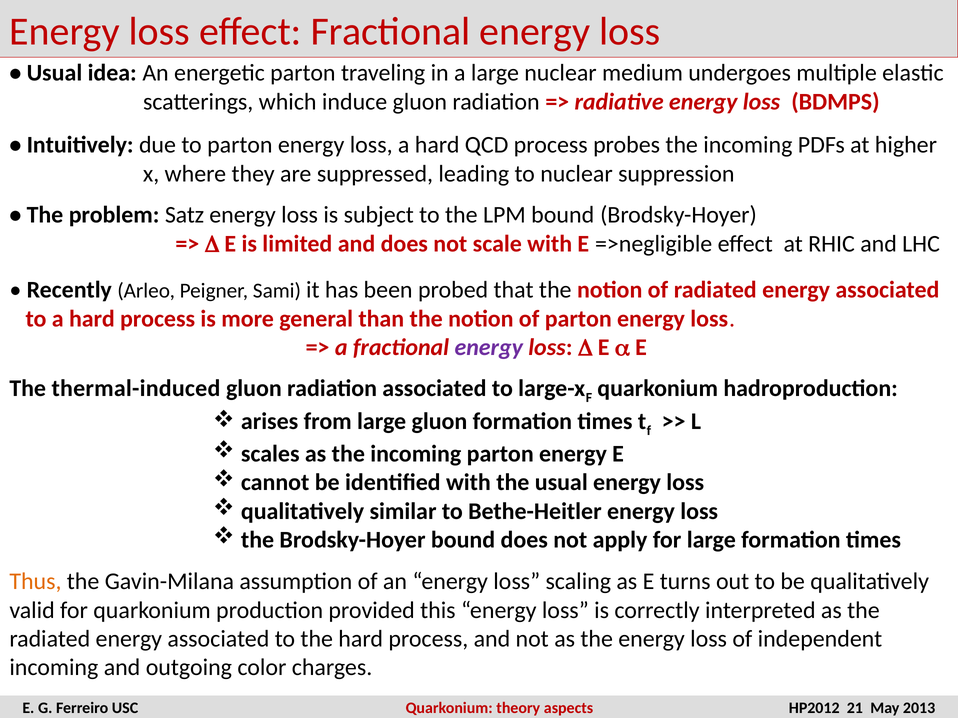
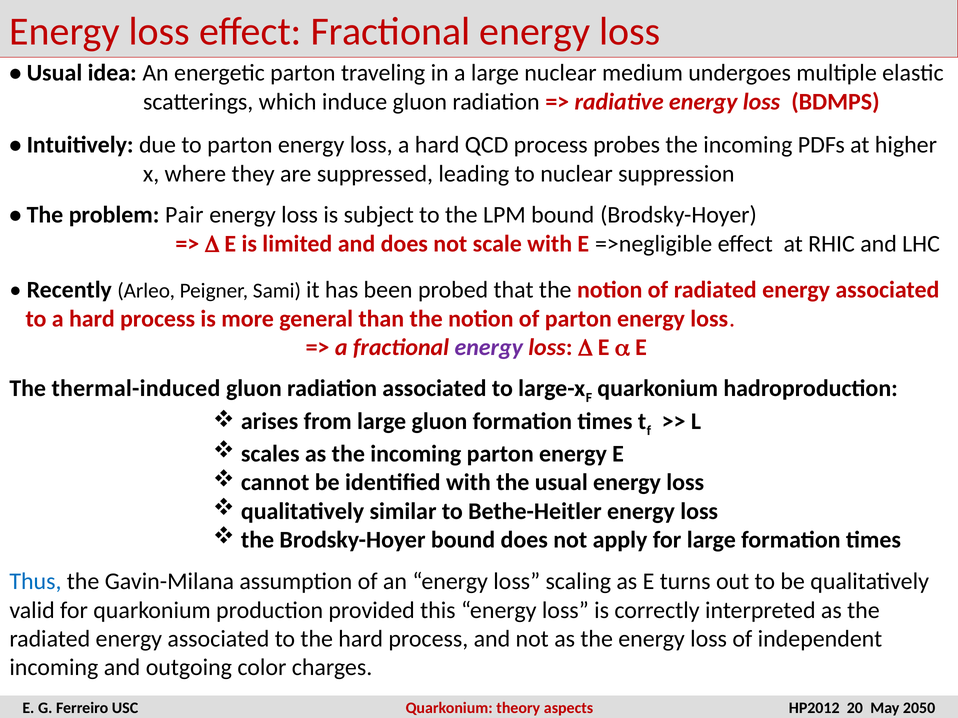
Satz: Satz -> Pair (184, 215)
Thus colour: orange -> blue (35, 582)
21: 21 -> 20 (855, 708)
2013: 2013 -> 2050 (919, 708)
